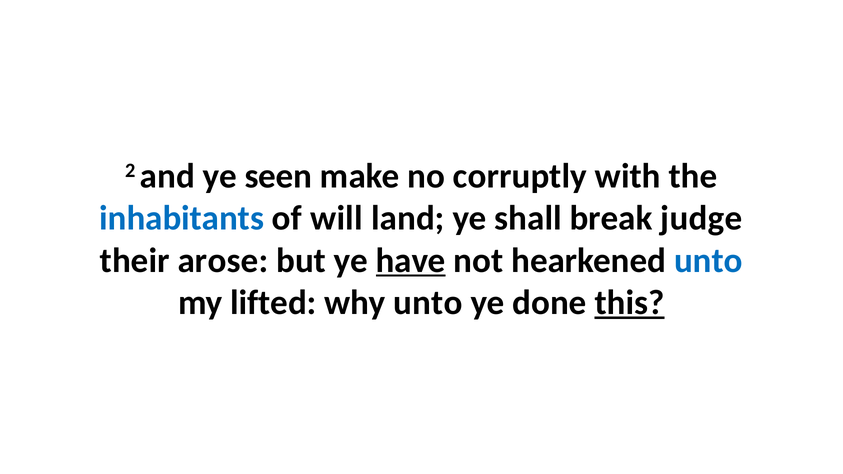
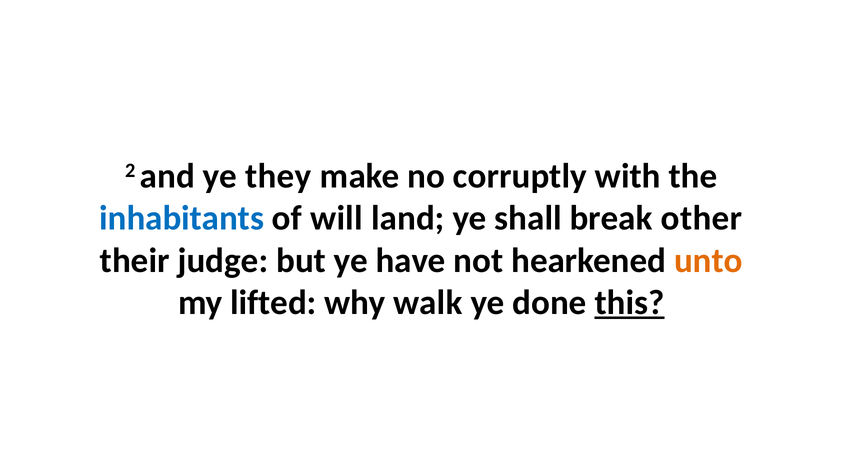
seen: seen -> they (278, 176)
judge: judge -> other (702, 218)
arose: arose -> judge (223, 261)
have underline: present -> none (411, 261)
unto colour: blue -> orange (708, 261)
why unto: unto -> walk (428, 303)
